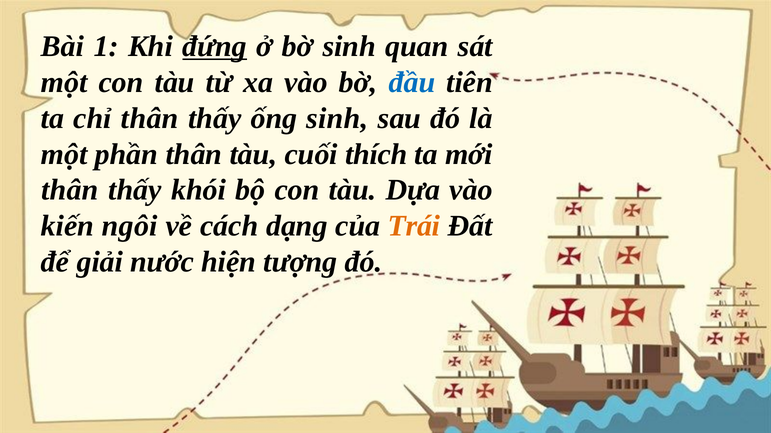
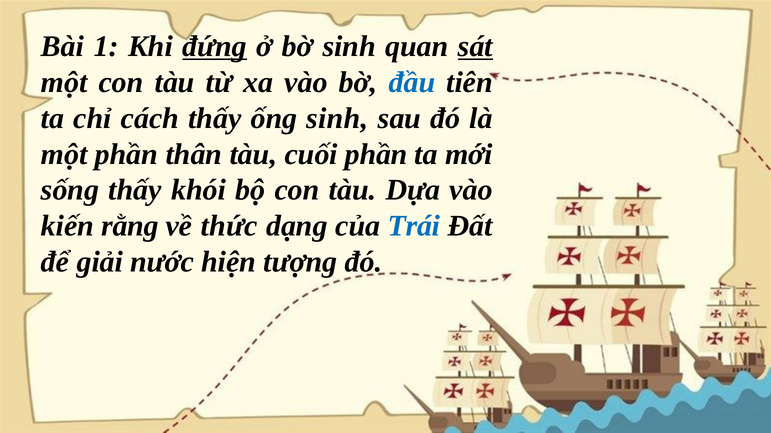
sát underline: none -> present (475, 46)
chỉ thân: thân -> cách (150, 118)
cuối thích: thích -> phần (376, 154)
thân: thân -> sống (70, 190)
ngôi: ngôi -> rằng (130, 226)
cách: cách -> thức (229, 226)
Trái colour: orange -> blue (414, 226)
